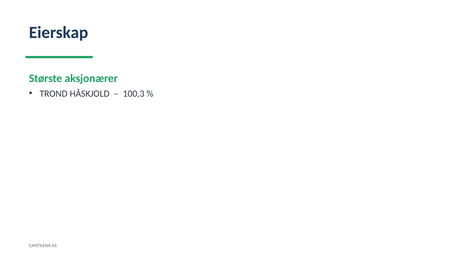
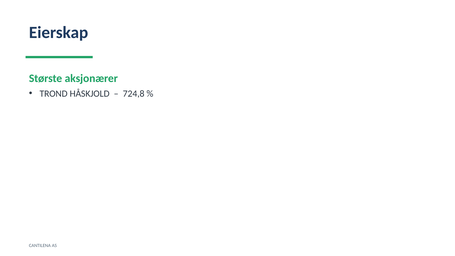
100,3: 100,3 -> 724,8 (134, 94)
